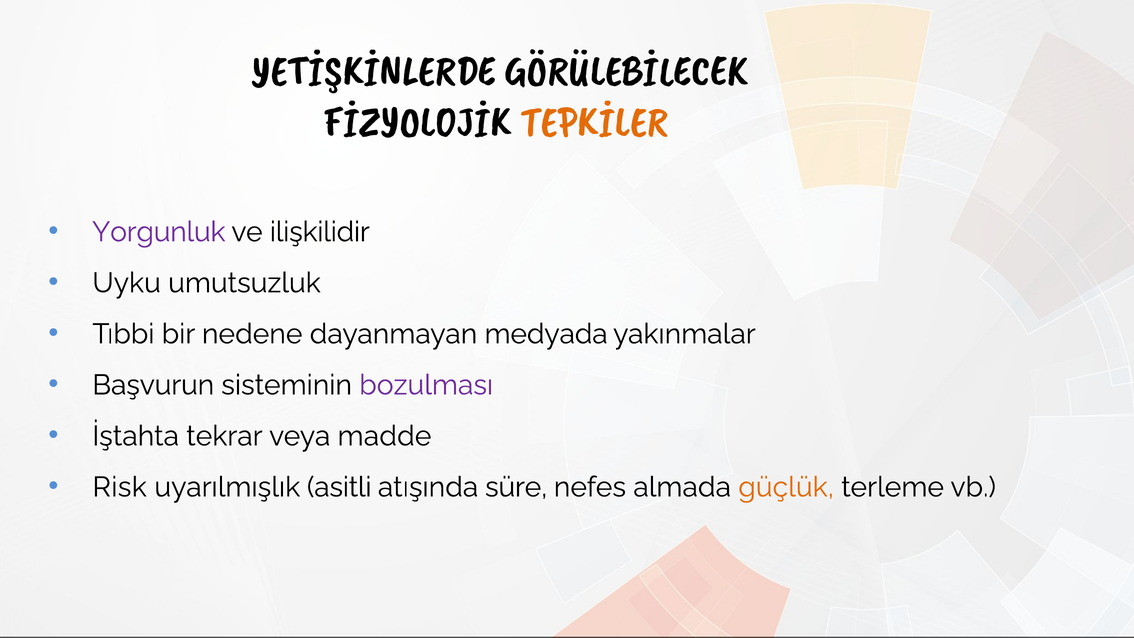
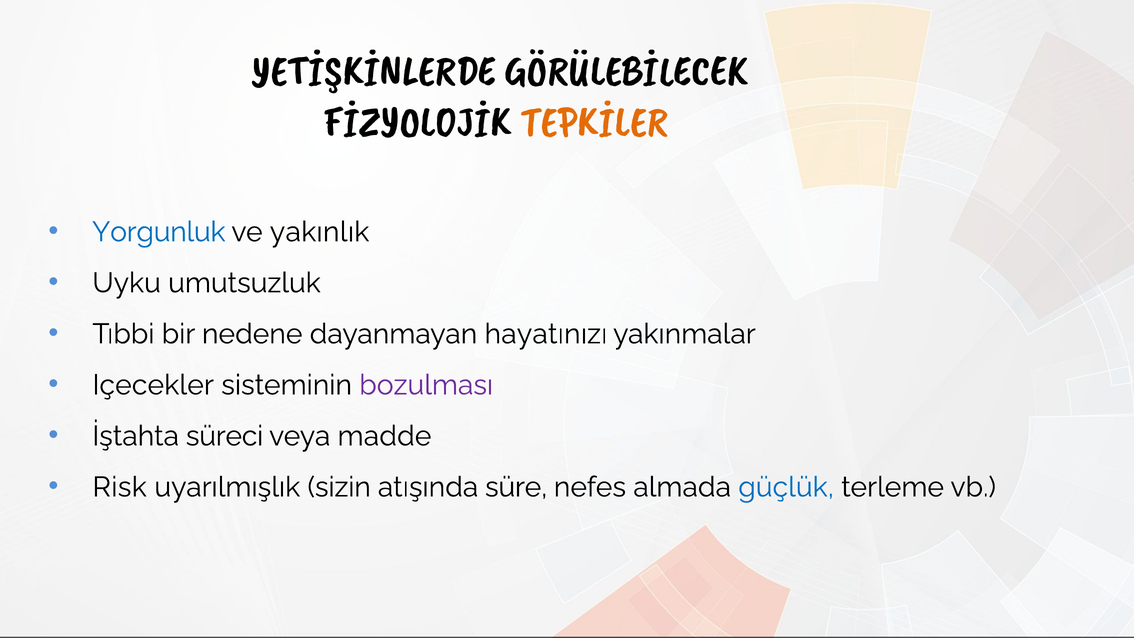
Yorgunluk colour: purple -> blue (159, 232)
ilişkilidir: ilişkilidir -> yakınlık (320, 232)
medyada: medyada -> hayatınızı (546, 334)
Başvurun: Başvurun -> Içecekler (153, 385)
tekrar: tekrar -> süreci (225, 436)
asitli: asitli -> sizin (339, 487)
güçlük colour: orange -> blue (786, 487)
